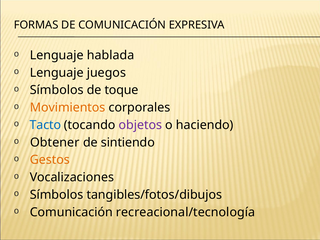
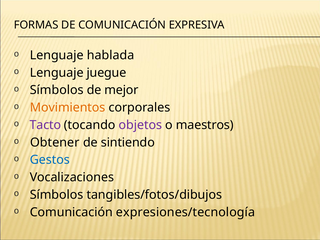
juegos: juegos -> juegue (106, 73)
toque: toque -> mejor (121, 90)
Tacto colour: blue -> purple (45, 125)
haciendo: haciendo -> maestros (205, 125)
Gestos colour: orange -> blue (50, 160)
recreacional/tecnología: recreacional/tecnología -> expresiones/tecnología (185, 212)
